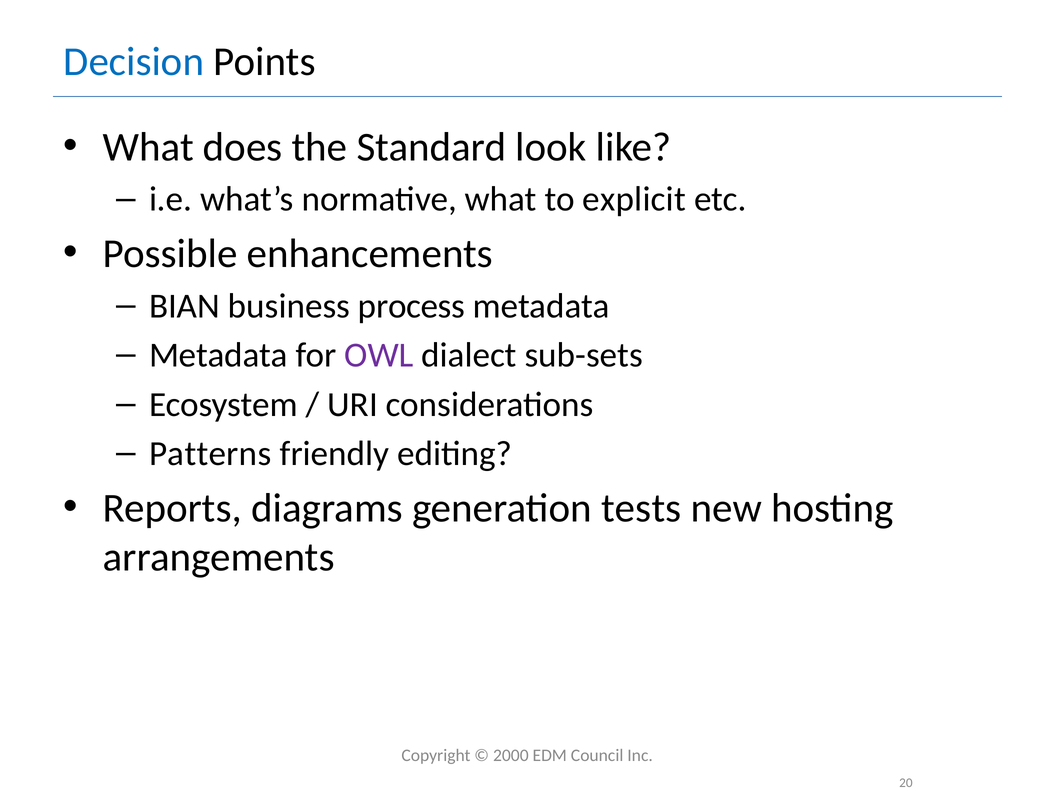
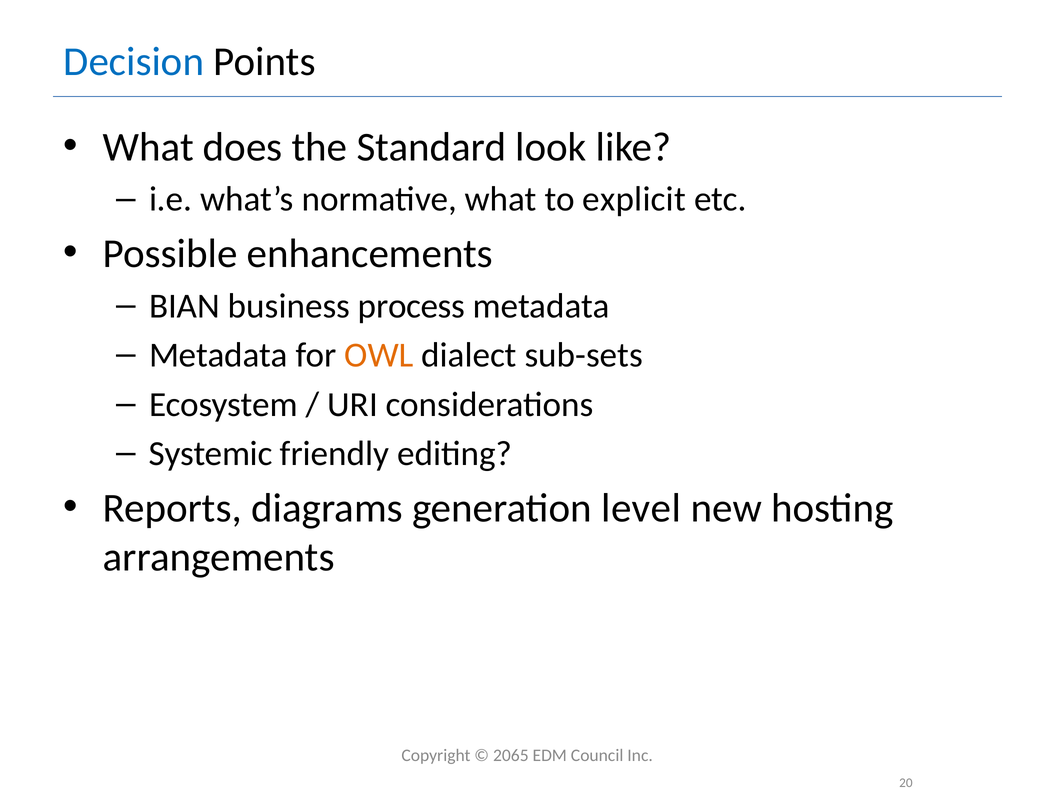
OWL colour: purple -> orange (379, 355)
Patterns: Patterns -> Systemic (211, 454)
tests: tests -> level (641, 508)
2000: 2000 -> 2065 (511, 756)
